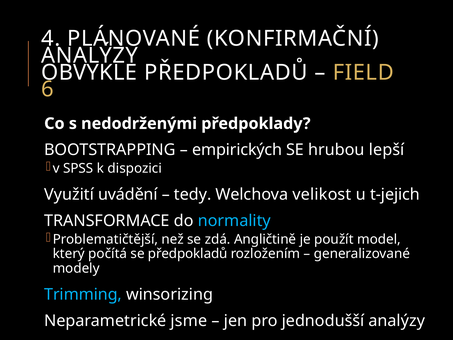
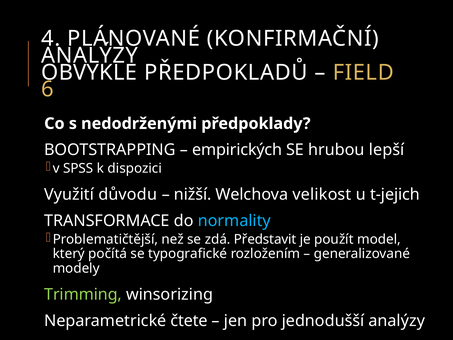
uvádění: uvádění -> důvodu (128, 194)
tedy: tedy -> nižší (193, 194)
Angličtině: Angličtině -> Představit (265, 239)
se předpokladů: předpokladů -> typografické (188, 254)
Trimming colour: light blue -> light green (83, 294)
jsme: jsme -> čtete (189, 321)
